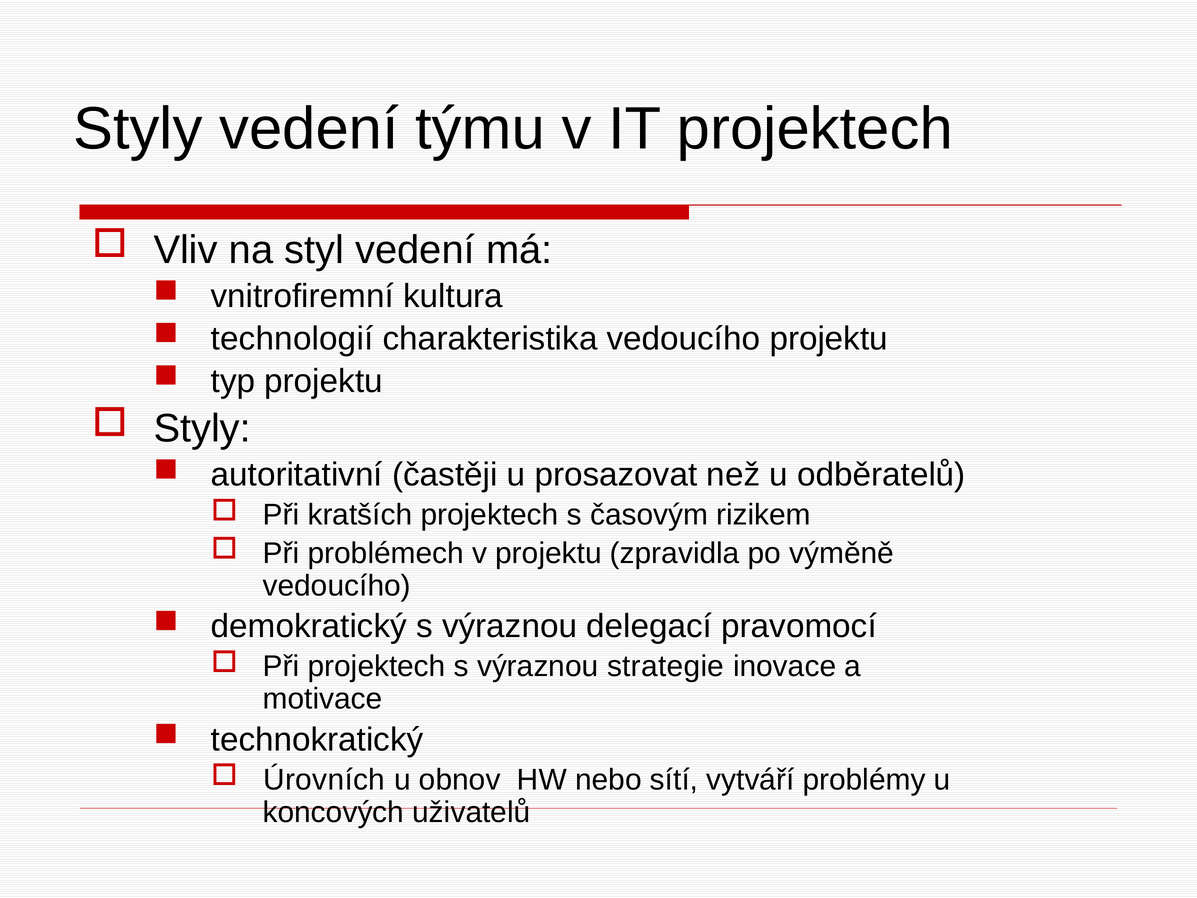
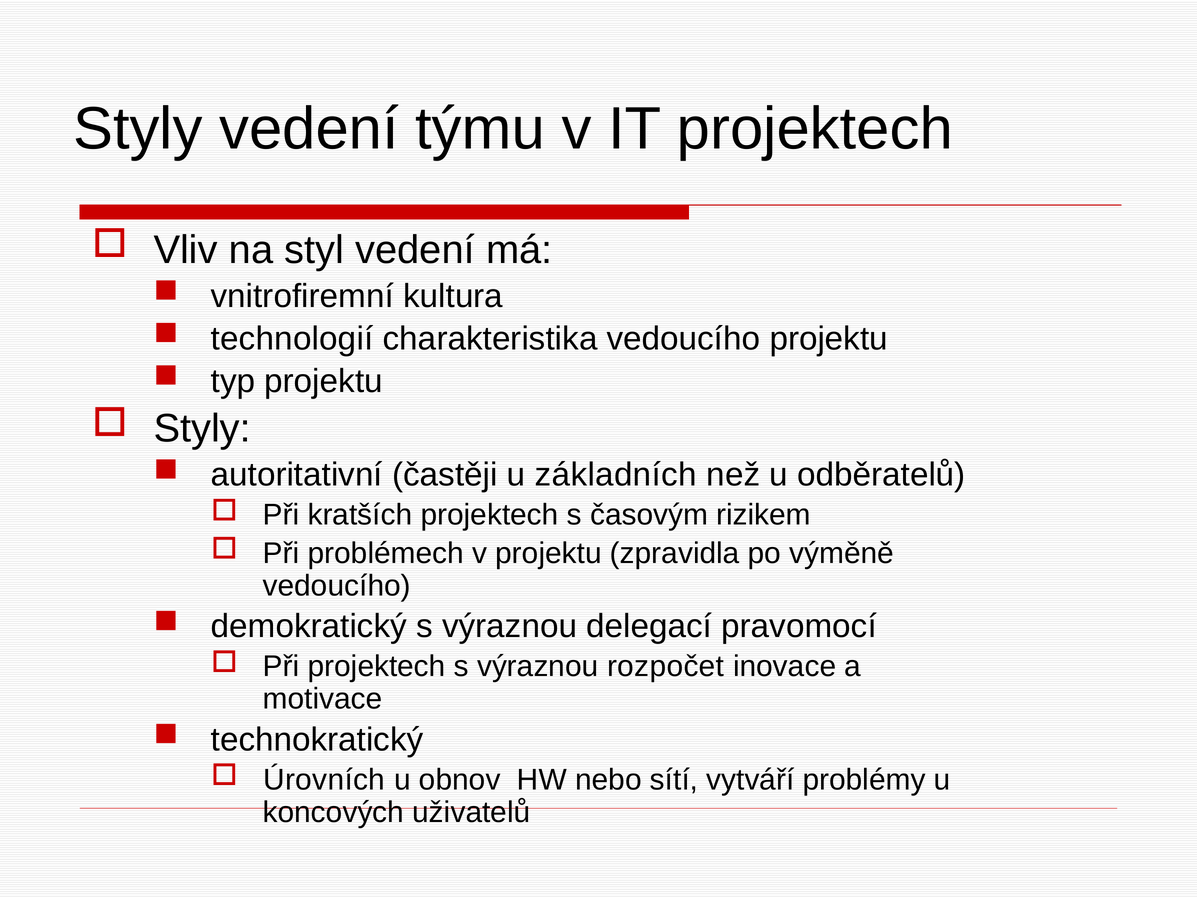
prosazovat: prosazovat -> základních (616, 475)
strategie: strategie -> rozpočet (666, 666)
